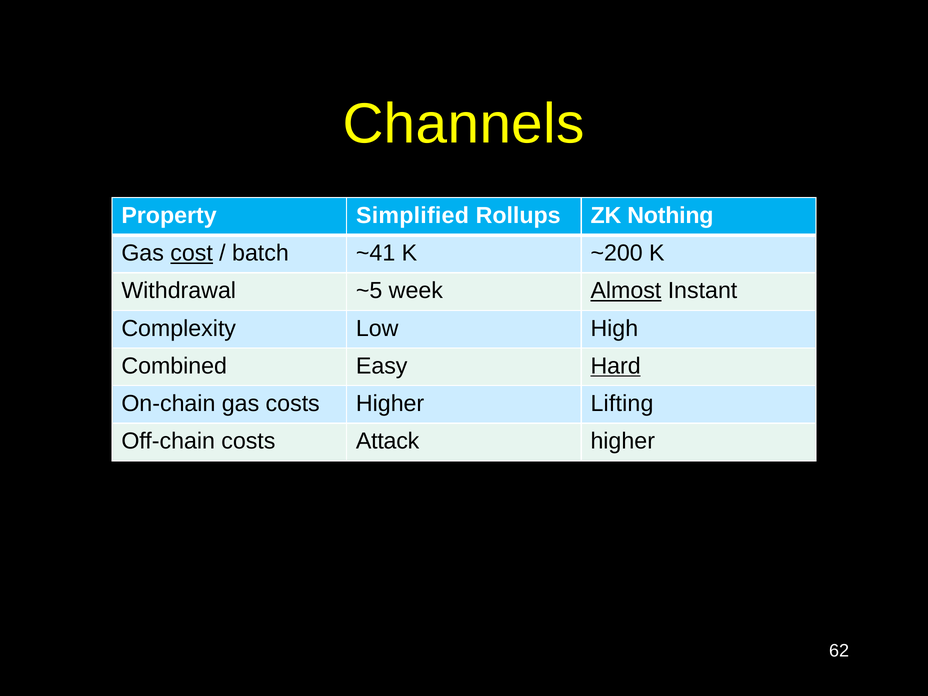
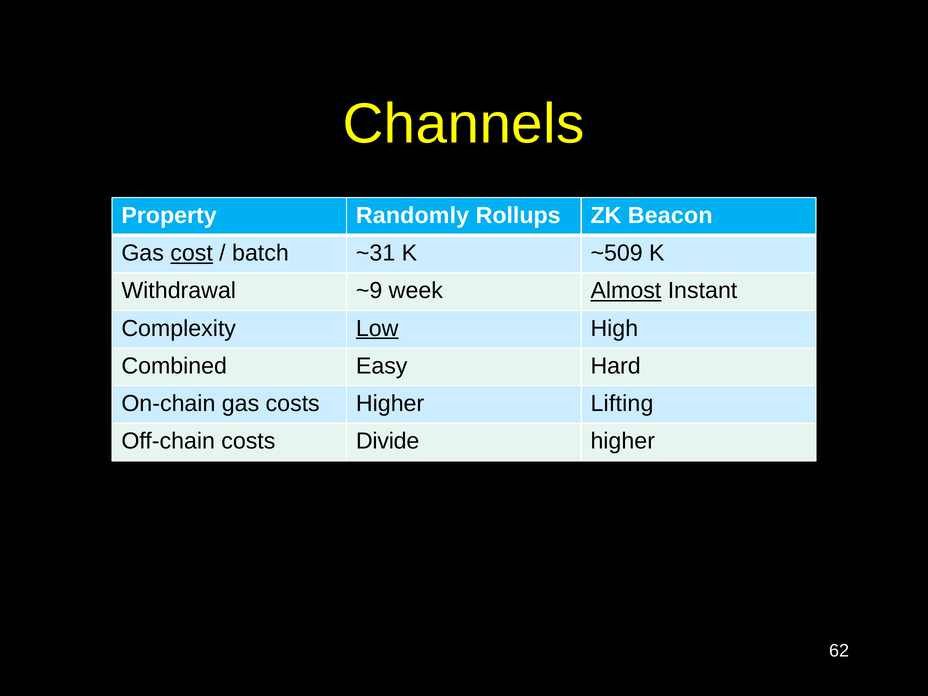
Simplified: Simplified -> Randomly (413, 216)
Nothing: Nothing -> Beacon (670, 216)
~41: ~41 -> ~31 (376, 253)
~200: ~200 -> ~509 (617, 253)
~5: ~5 -> ~9 (369, 291)
Low underline: none -> present (377, 328)
Hard underline: present -> none (616, 366)
Attack: Attack -> Divide (388, 441)
